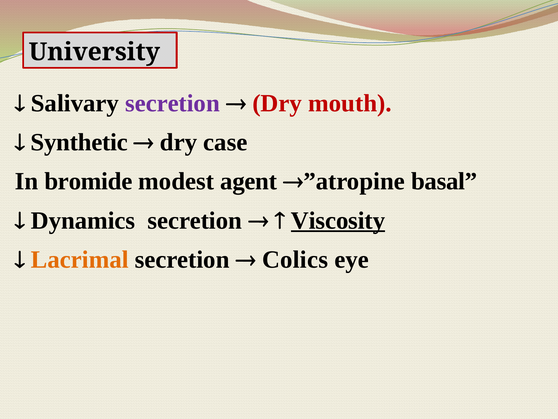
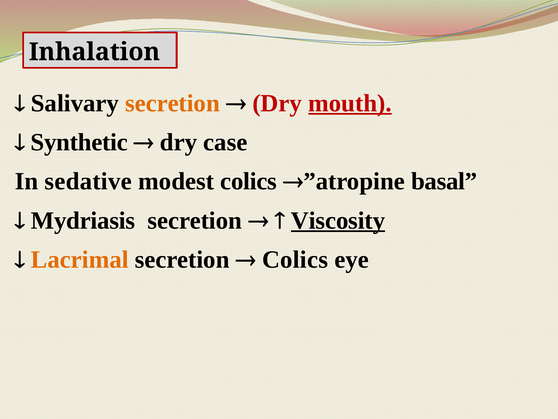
University: University -> Inhalation (94, 52)
secretion colour: purple -> orange (173, 103)
mouth underline: none -> present (350, 103)
bromide: bromide -> sedative (88, 181)
modest agent: agent -> colics (249, 181)
Dynamics: Dynamics -> Mydriasis (83, 220)
